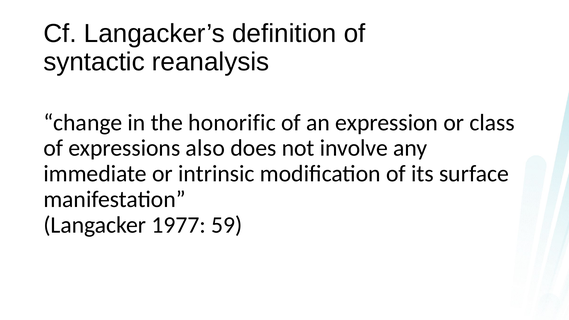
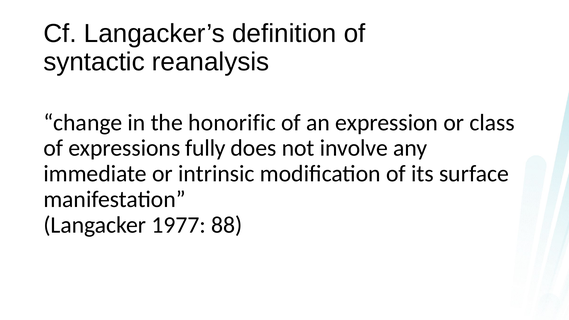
also: also -> fully (205, 148)
59: 59 -> 88 (227, 225)
